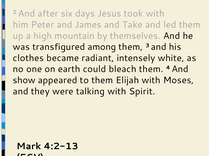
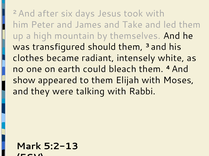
among: among -> should (102, 47)
Spirit: Spirit -> Rabbi (142, 92)
4:2-13: 4:2-13 -> 5:2-13 (61, 147)
